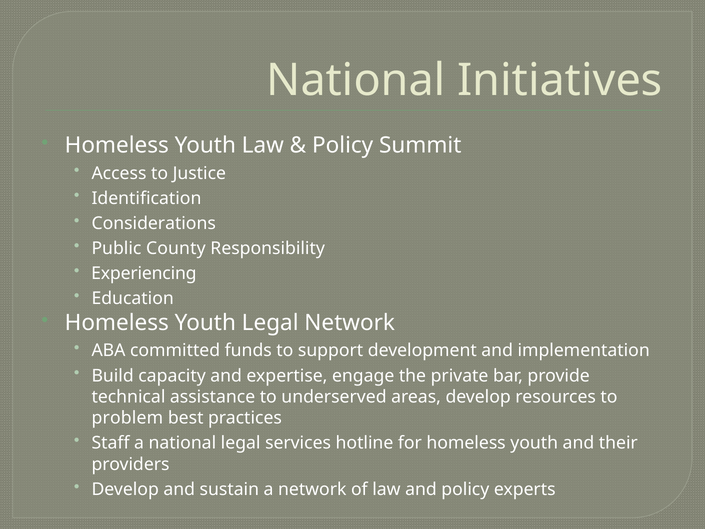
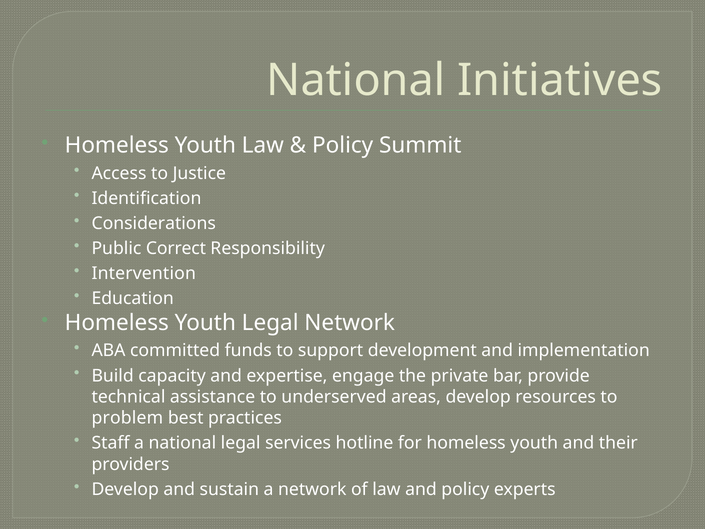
County: County -> Correct (176, 248)
Experiencing: Experiencing -> Intervention (144, 273)
